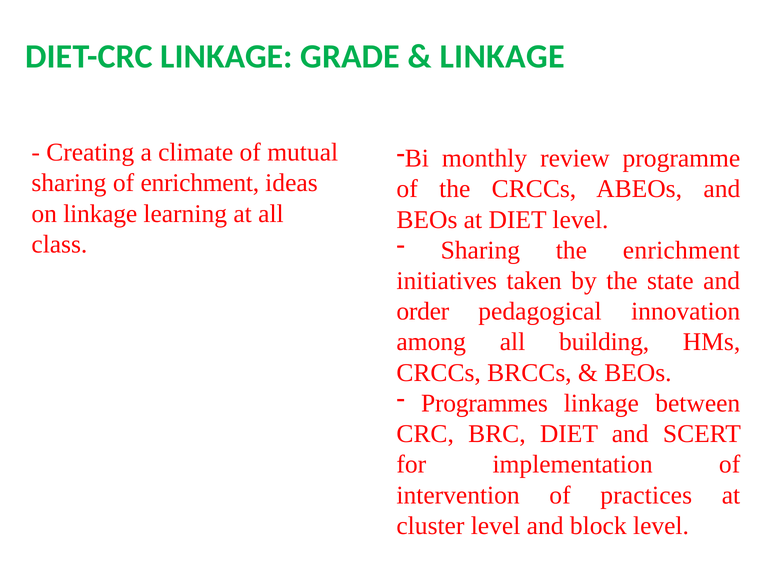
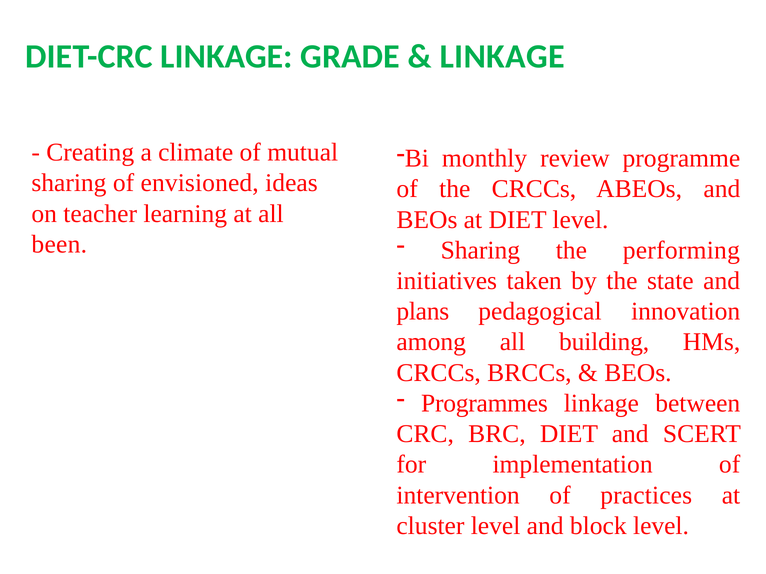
of enrichment: enrichment -> envisioned (200, 183)
on linkage: linkage -> teacher (100, 214)
class: class -> been (59, 244)
the enrichment: enrichment -> performing (681, 250)
order: order -> plans (423, 312)
